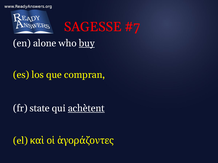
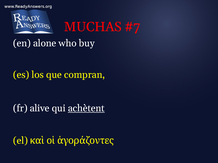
SAGESSE: SAGESSE -> MUCHAS (93, 27)
buy underline: present -> none (87, 43)
state: state -> alive (40, 109)
